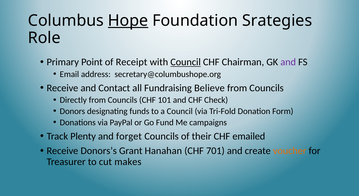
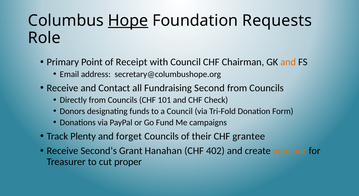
Srategies: Srategies -> Requests (277, 21)
Council underline: present -> none (186, 62)
and colour: purple -> orange (288, 62)
Believe: Believe -> Second (209, 88)
emailed: emailed -> grantee (249, 136)
Donors’s: Donors’s -> Second’s (99, 151)
701: 701 -> 402 (215, 151)
makes: makes -> proper (128, 162)
